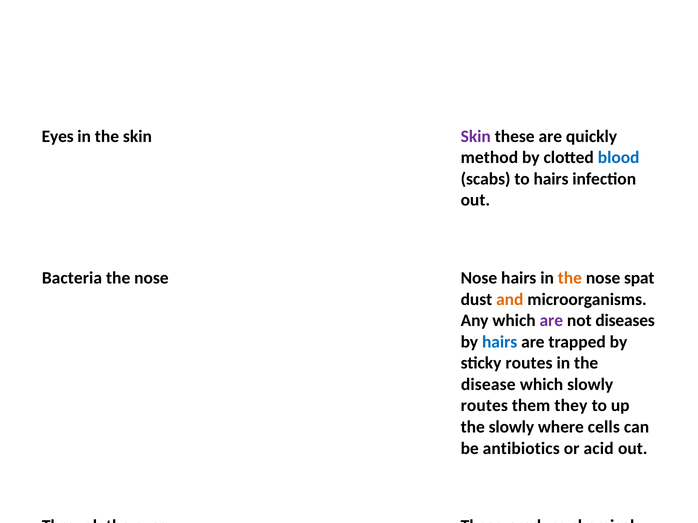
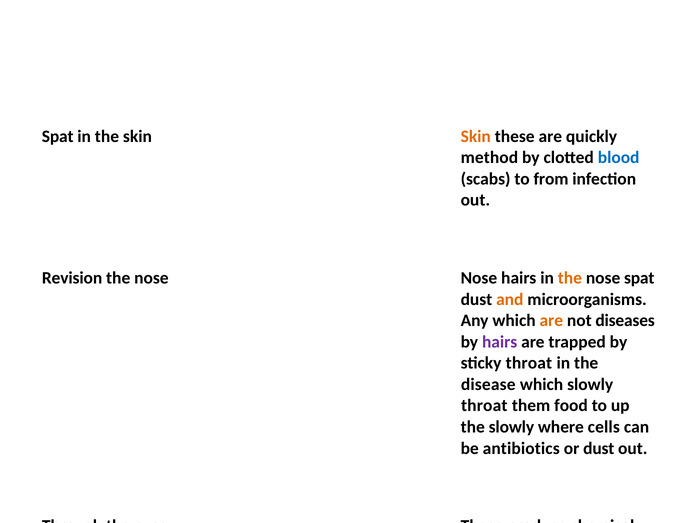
Eyes: Eyes -> Spat (58, 137)
Skin colour: purple -> orange (476, 137)
to hairs: hairs -> from (551, 179)
Bacteria: Bacteria -> Revision (72, 278)
are colour: purple -> orange (551, 321)
hairs colour: blue -> purple (500, 342)
sticky routes: routes -> throat (529, 363)
routes: routes -> throat (484, 406)
them they: they -> food (571, 406)
or acid: acid -> dust (599, 449)
